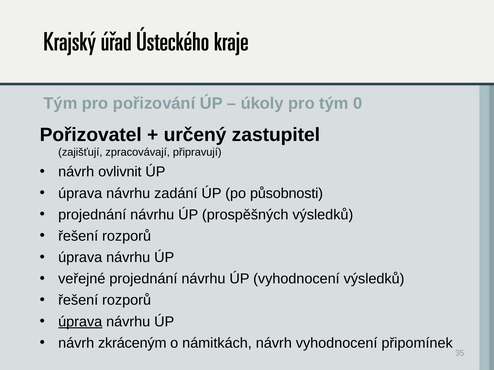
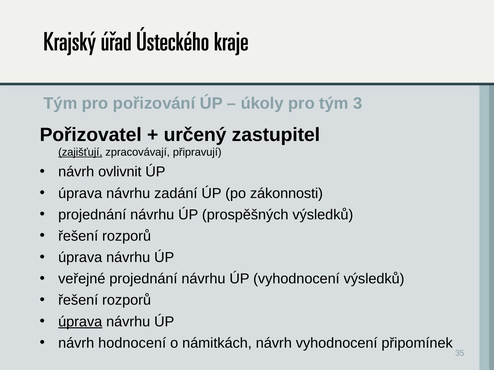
0: 0 -> 3 (358, 103)
zajišťují underline: none -> present (80, 153)
působnosti: působnosti -> zákonnosti (286, 194)
zkráceným: zkráceným -> hodnocení (132, 343)
